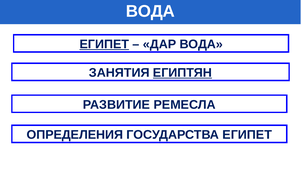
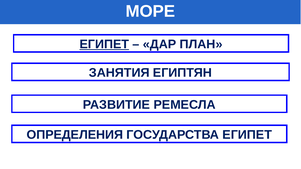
ВОДА: ВОДА -> МОРЕ (150, 11)
ДАР ВОДА: ВОДА -> ПЛАН (201, 44)
ЕГИПТЯН underline: present -> none (183, 73)
